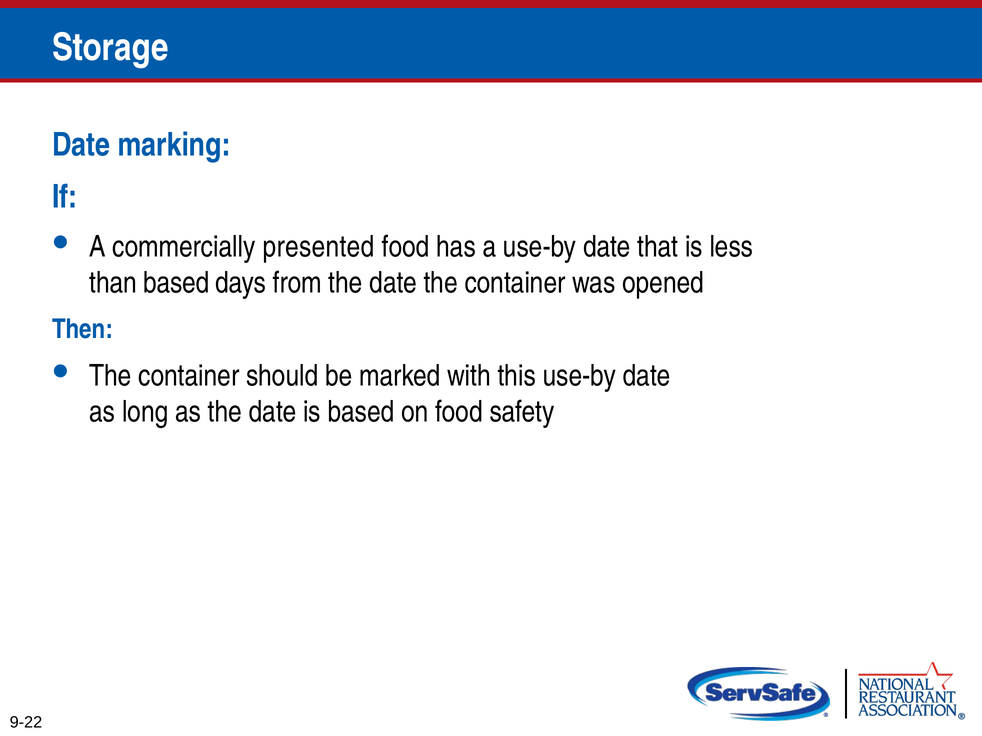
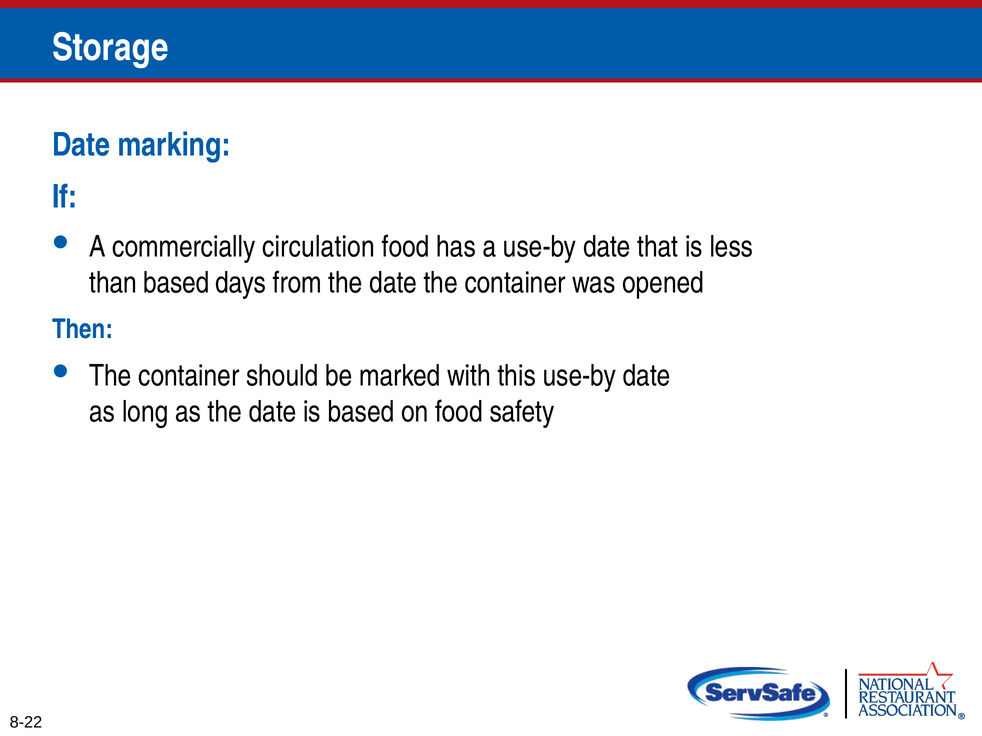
presented: presented -> circulation (319, 247)
9-22: 9-22 -> 8-22 (26, 723)
